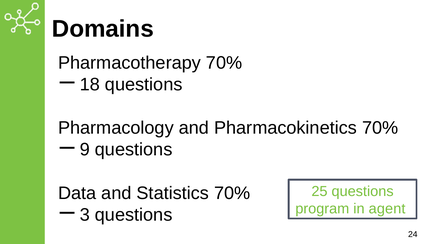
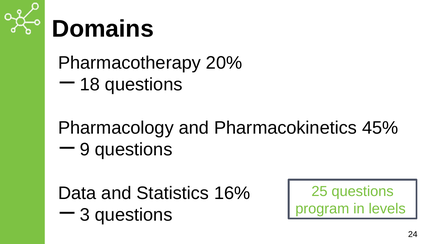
Pharmacotherapy 70%: 70% -> 20% (224, 63)
Pharmacokinetics 70%: 70% -> 45% (380, 128)
Statistics 70%: 70% -> 16% (232, 194)
agent: agent -> levels (387, 209)
